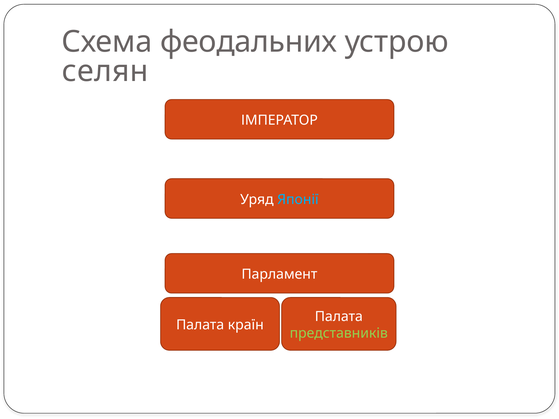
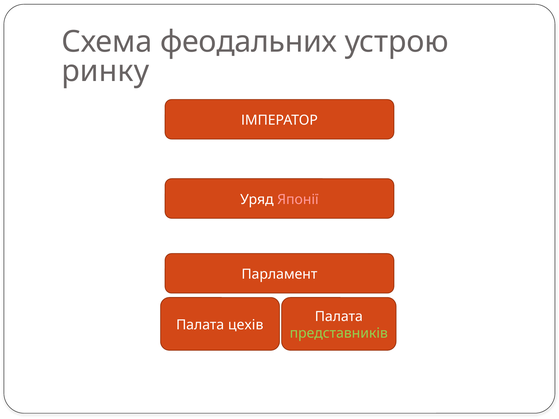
селян: селян -> ринку (105, 71)
Японії colour: light blue -> pink (298, 200)
країн: країн -> цехів (246, 325)
